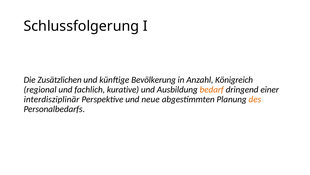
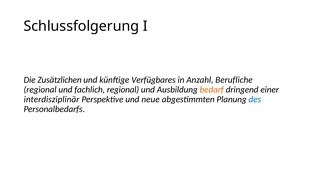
Bevölkerung: Bevölkerung -> Verfügbares (154, 79)
Königreich: Königreich -> Berufliche (234, 79)
fachlich kurative: kurative -> regional (123, 89)
des colour: orange -> blue (255, 99)
